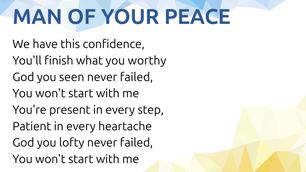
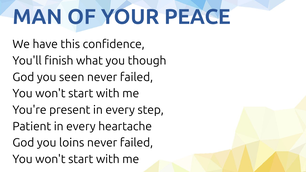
worthy: worthy -> though (147, 61)
lofty: lofty -> loins (72, 143)
